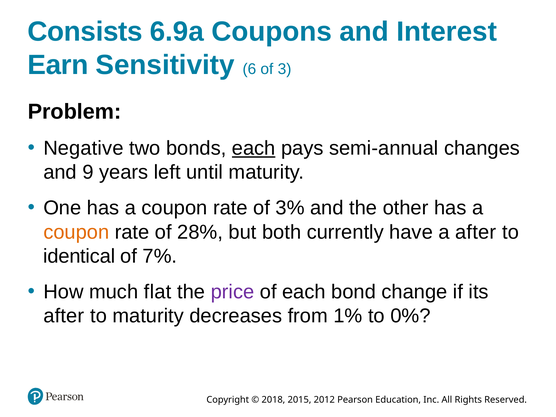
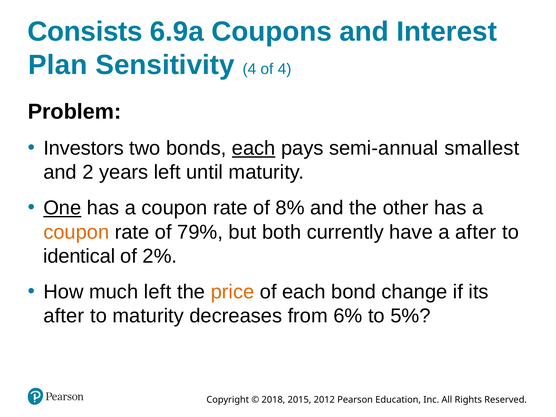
Earn: Earn -> Plan (58, 65)
Sensitivity 6: 6 -> 4 (249, 69)
of 3: 3 -> 4 (285, 69)
Negative: Negative -> Investors (84, 148)
changes: changes -> smallest (482, 148)
9: 9 -> 2 (88, 172)
One underline: none -> present (62, 208)
3%: 3% -> 8% (290, 208)
28%: 28% -> 79% (200, 232)
7%: 7% -> 2% (160, 256)
much flat: flat -> left (158, 292)
price colour: purple -> orange (232, 292)
1%: 1% -> 6% (348, 316)
0%: 0% -> 5% (410, 316)
